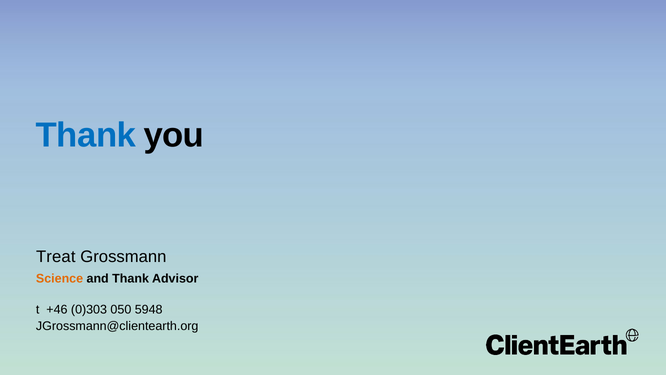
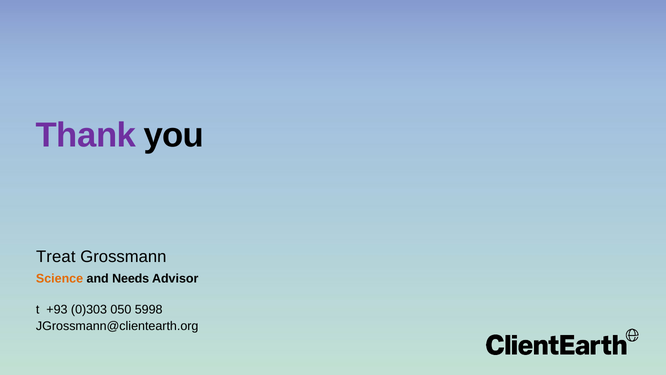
Thank colour: blue -> purple (86, 135)
and Thank: Thank -> Needs (131, 278)
+46: +46 -> +93 (57, 309)
5948: 5948 -> 5998 (149, 309)
